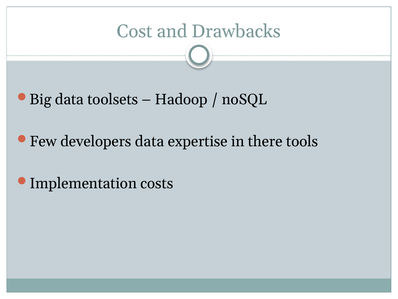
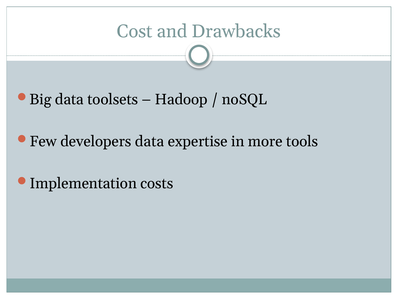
there: there -> more (265, 141)
